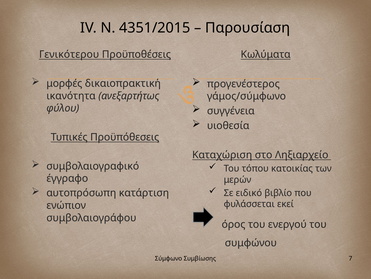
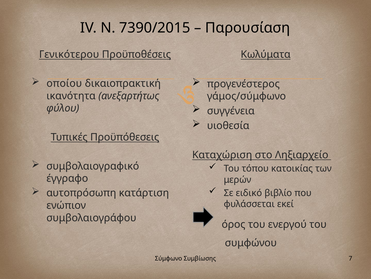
4351/2015: 4351/2015 -> 7390/2015 (155, 28)
μορφές: μορφές -> οποίου (64, 83)
